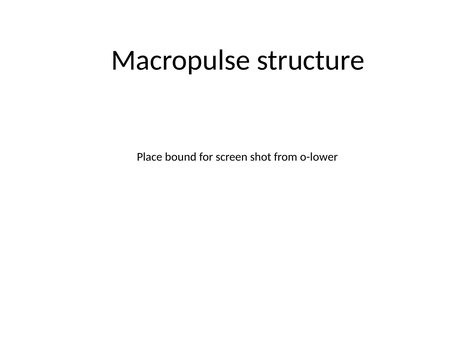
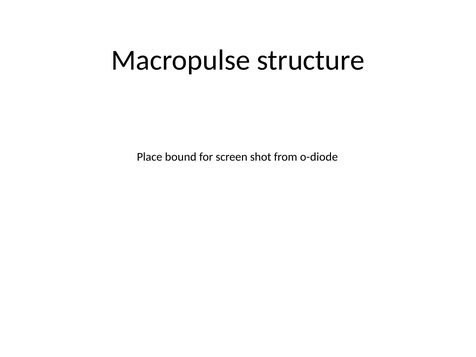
o-lower: o-lower -> o-diode (319, 157)
